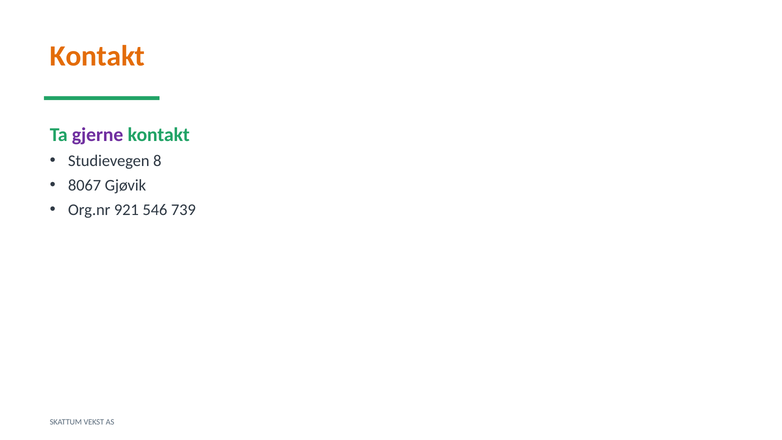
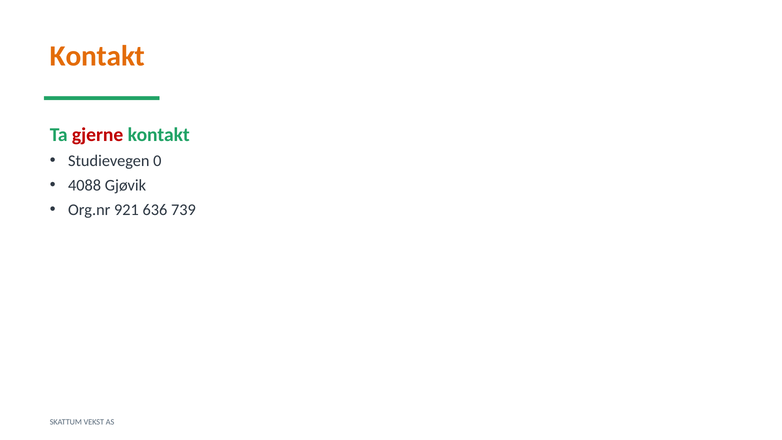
gjerne colour: purple -> red (98, 135)
8: 8 -> 0 (157, 161)
8067: 8067 -> 4088 (85, 185)
546: 546 -> 636 (155, 210)
